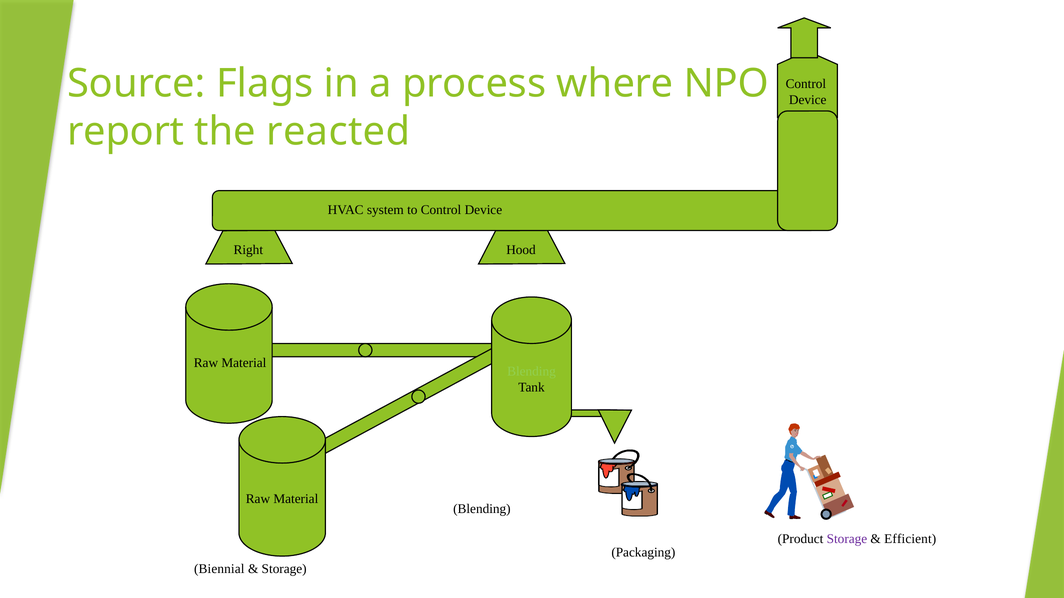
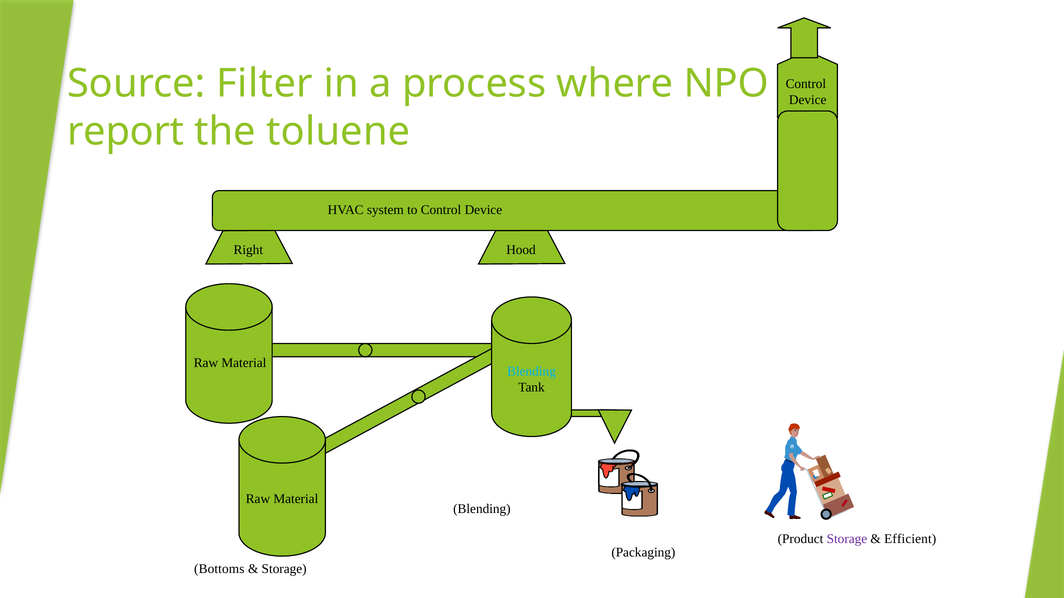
Flags: Flags -> Filter (265, 84)
reacted: reacted -> toluene (338, 132)
Blending colour: light green -> light blue (531, 372)
Biennial: Biennial -> Bottoms (219, 569)
